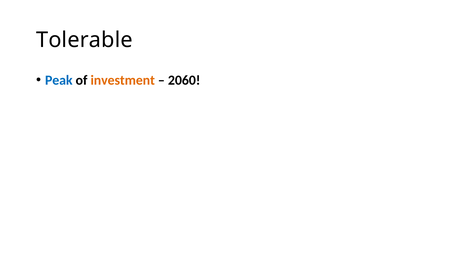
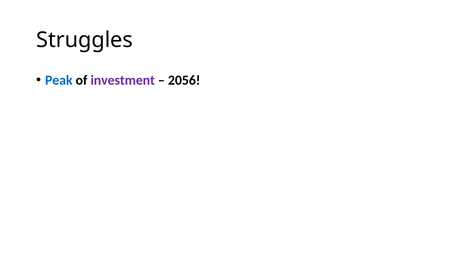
Tolerable: Tolerable -> Struggles (85, 40)
investment colour: orange -> purple (123, 80)
2060: 2060 -> 2056 (184, 80)
